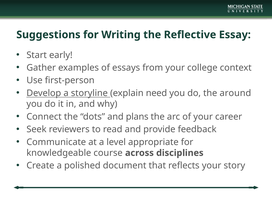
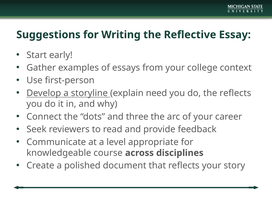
the around: around -> reflects (235, 93)
plans: plans -> three (137, 117)
